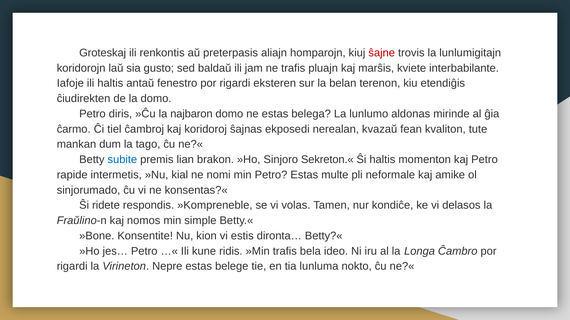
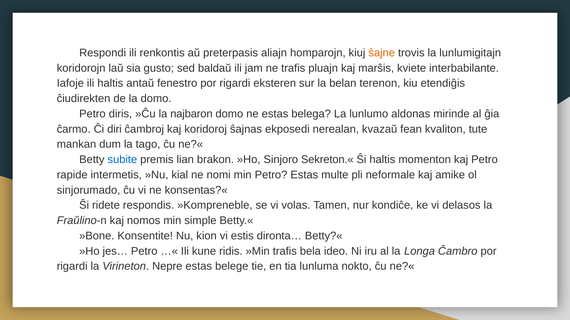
Groteskaj: Groteskaj -> Respondi (103, 53)
ŝajne colour: red -> orange (382, 53)
tiel: tiel -> diri (114, 129)
